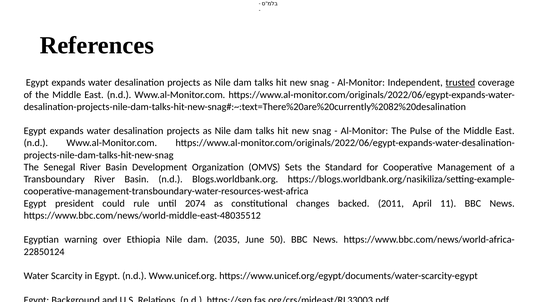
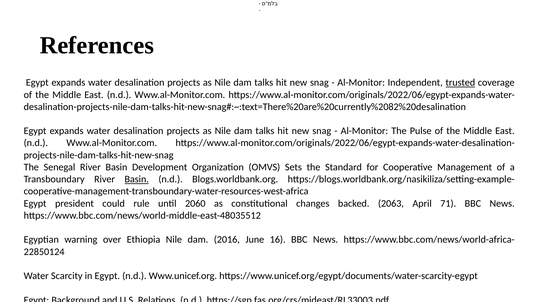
Basin underline: none -> present (137, 179)
2074: 2074 -> 2060 (195, 203)
2011: 2011 -> 2063 (391, 203)
11: 11 -> 71 (448, 203)
2035: 2035 -> 2016 (227, 240)
50: 50 -> 16 (278, 240)
